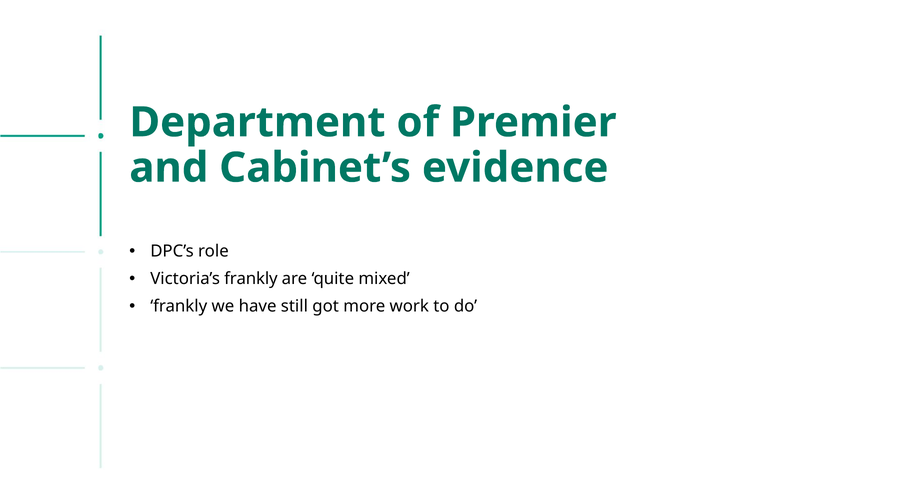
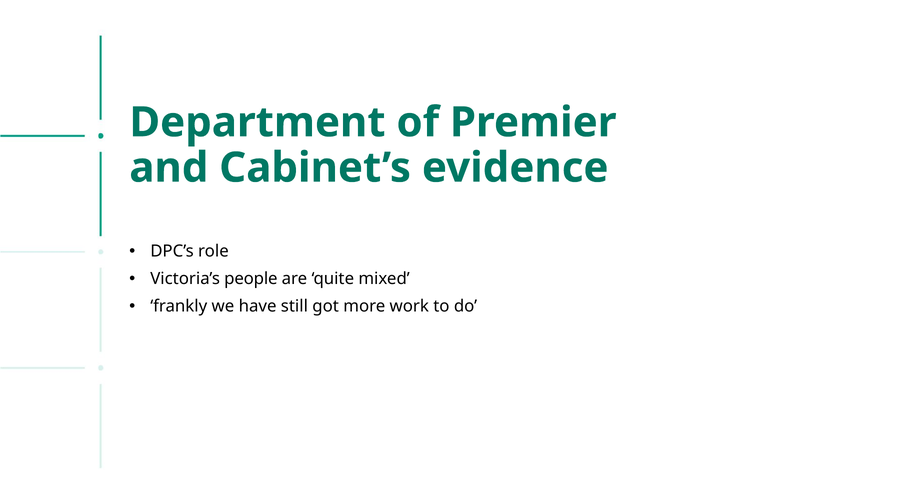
Victoria’s frankly: frankly -> people (251, 279)
